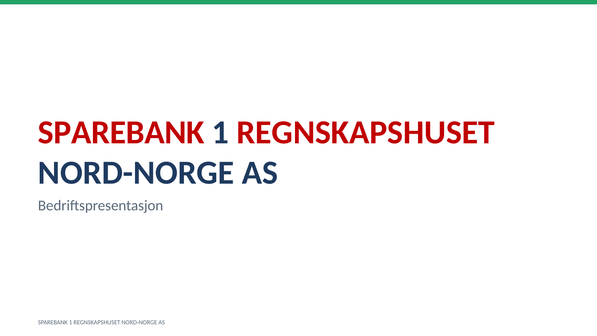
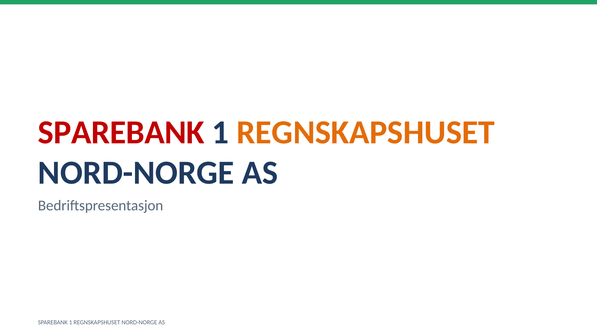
REGNSKAPSHUSET colour: red -> orange (366, 132)
